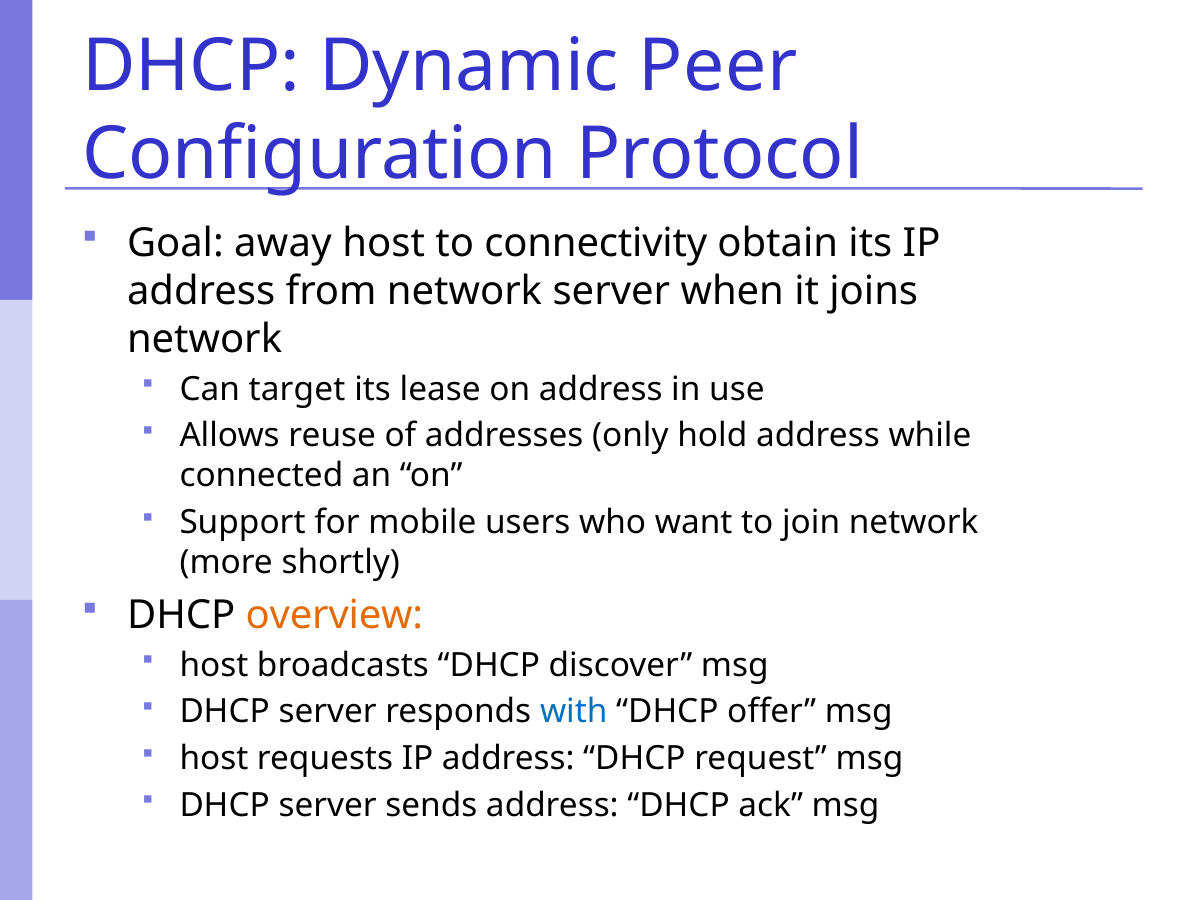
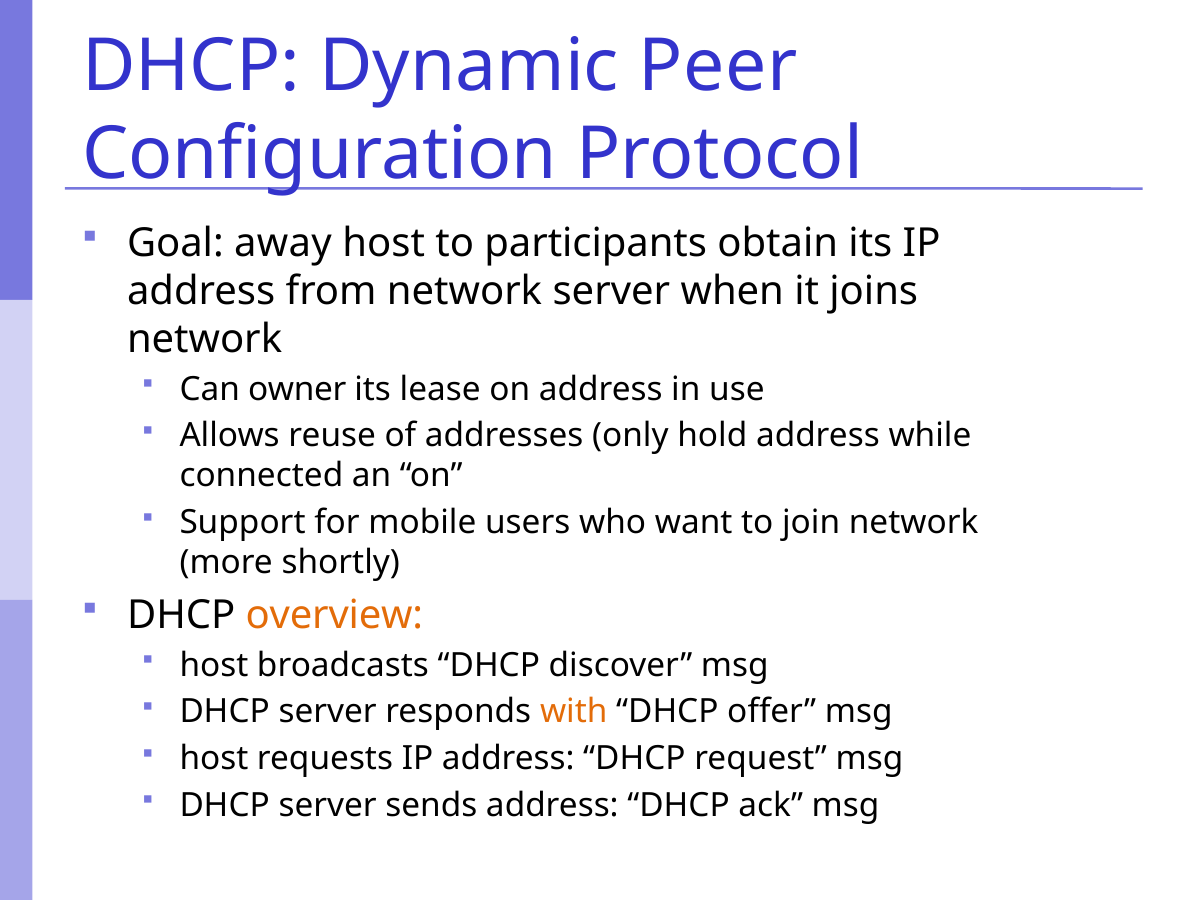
connectivity: connectivity -> participants (596, 243)
target: target -> owner (297, 389)
with colour: blue -> orange (574, 712)
